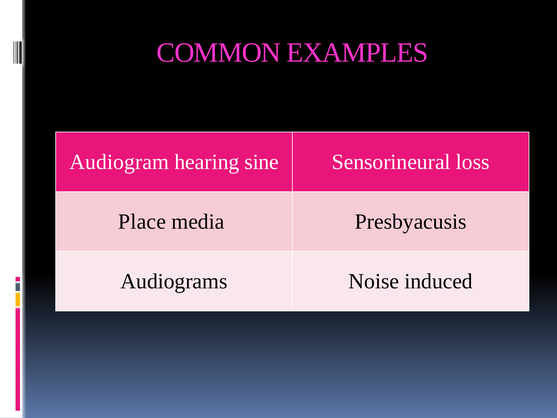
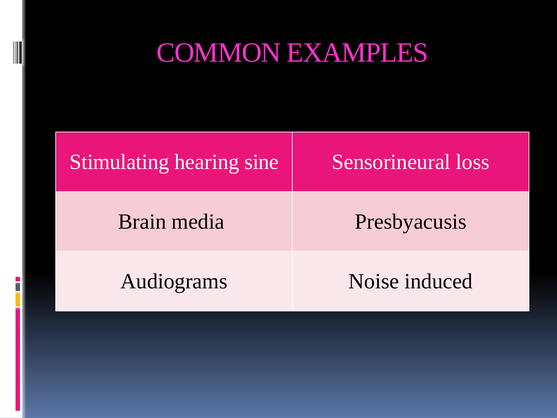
Audiogram: Audiogram -> Stimulating (119, 162)
Place: Place -> Brain (142, 222)
